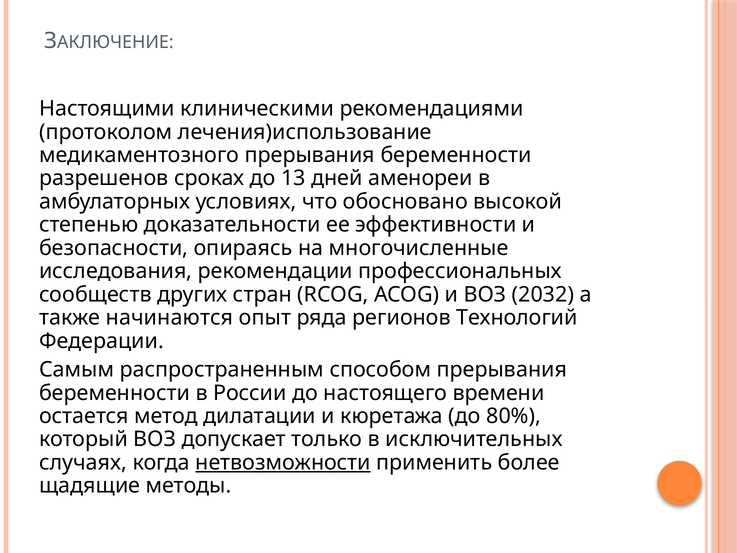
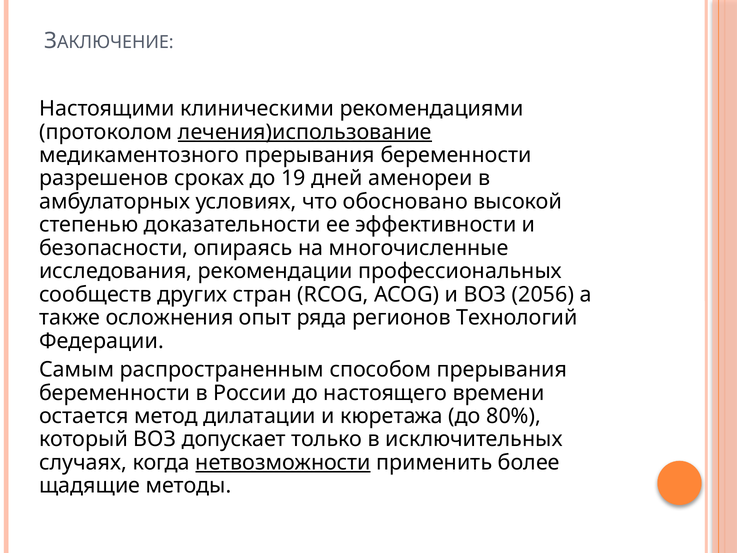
лечения)использование underline: none -> present (305, 132)
13: 13 -> 19 (293, 178)
2032: 2032 -> 2056 (543, 294)
начинаются: начинаются -> осложнения (170, 318)
